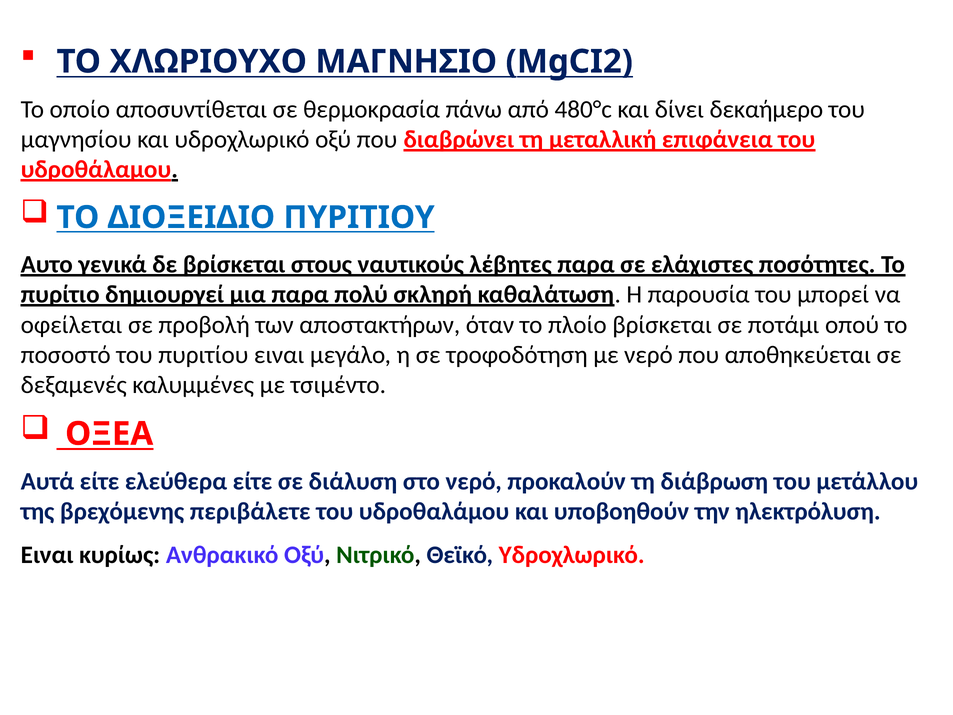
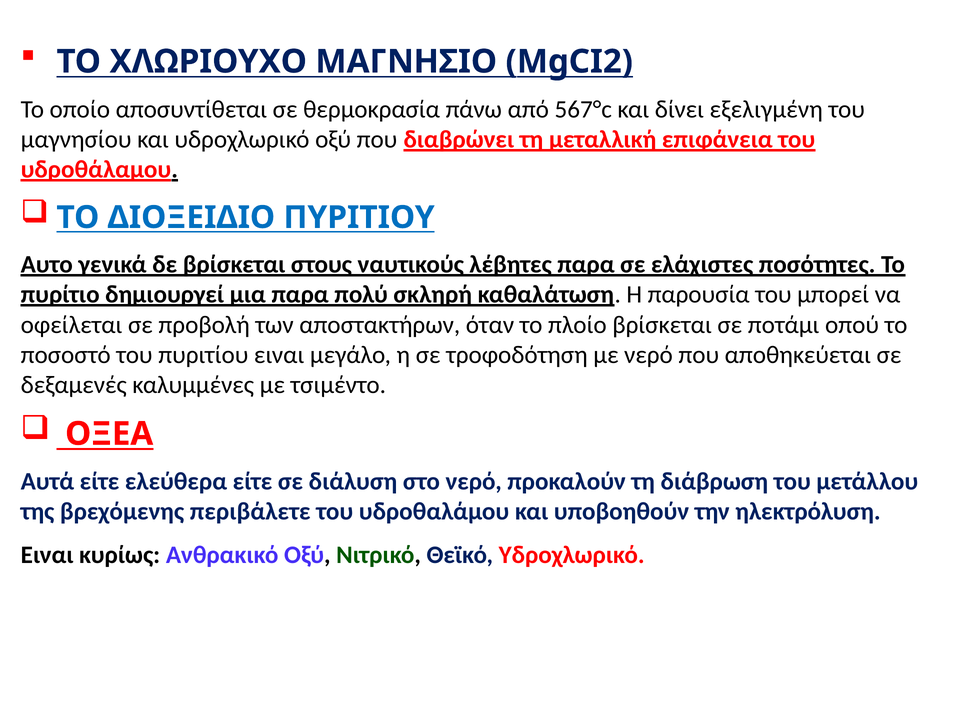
480°c: 480°c -> 567°c (583, 109)
δεκαήμερο: δεκαήμερο -> εξελιγμένη (766, 109)
